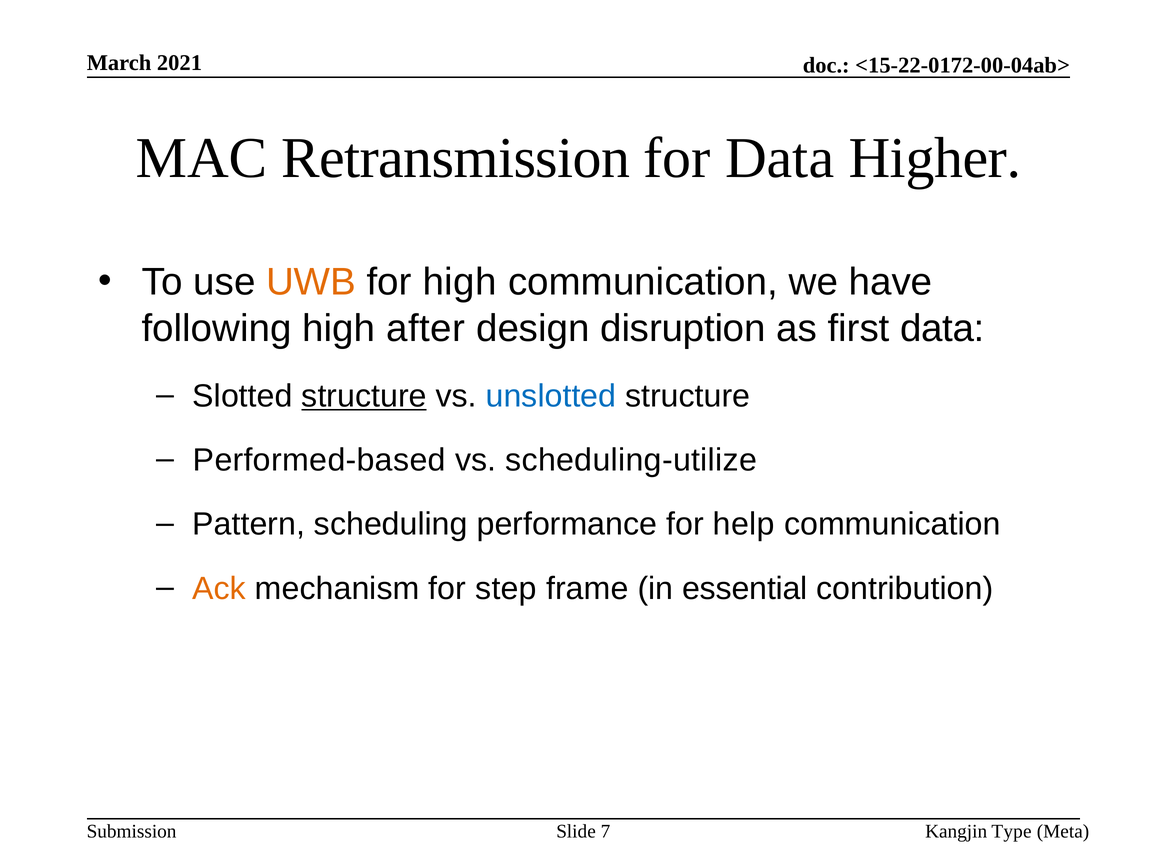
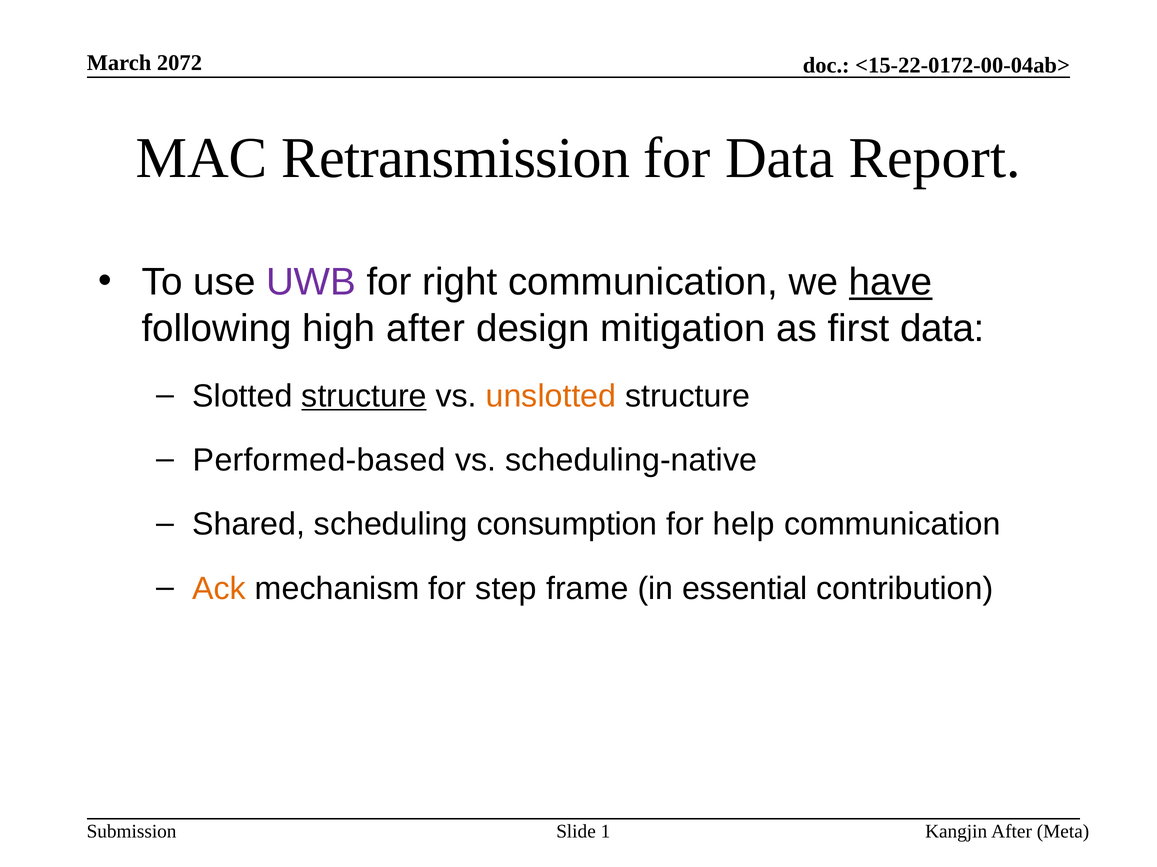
2021: 2021 -> 2072 (179, 63)
Higher: Higher -> Report (935, 158)
UWB colour: orange -> purple (311, 282)
for high: high -> right (460, 282)
have underline: none -> present (891, 282)
disruption: disruption -> mitigation (683, 329)
unslotted colour: blue -> orange (551, 396)
scheduling-utilize: scheduling-utilize -> scheduling-native (631, 461)
Pattern: Pattern -> Shared (249, 525)
performance: performance -> consumption (567, 525)
7: 7 -> 1 (605, 832)
Kangjin Type: Type -> After (1012, 832)
